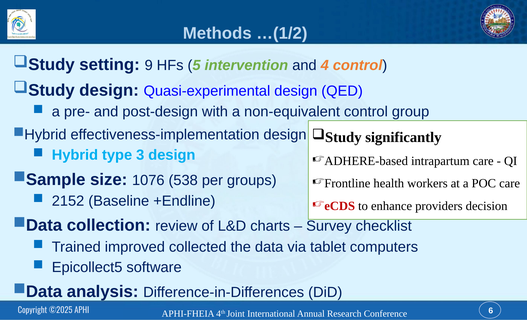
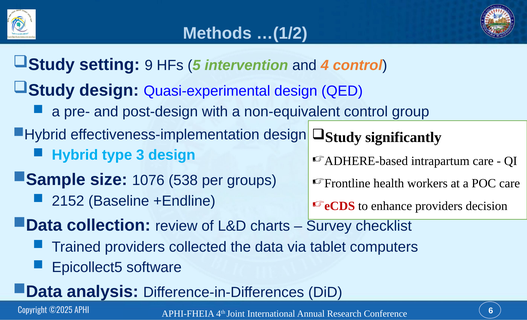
Trained improved: improved -> providers (135, 247)
